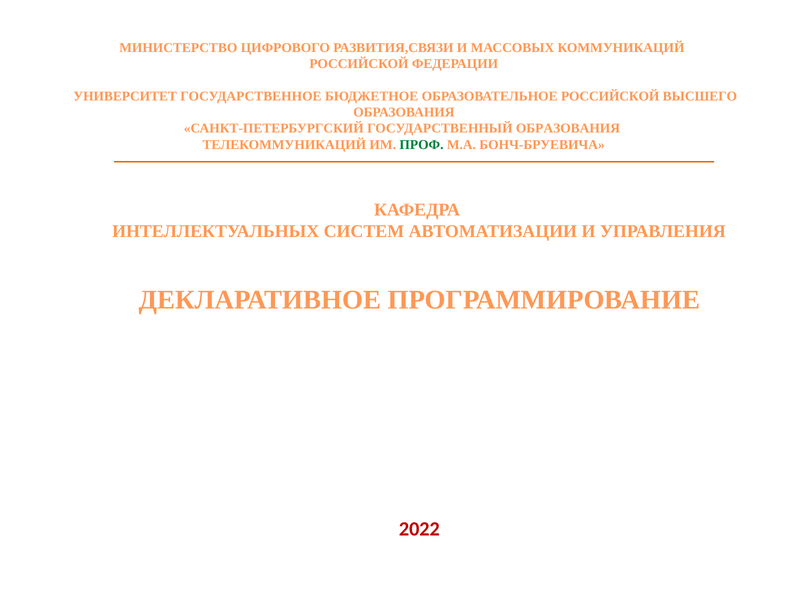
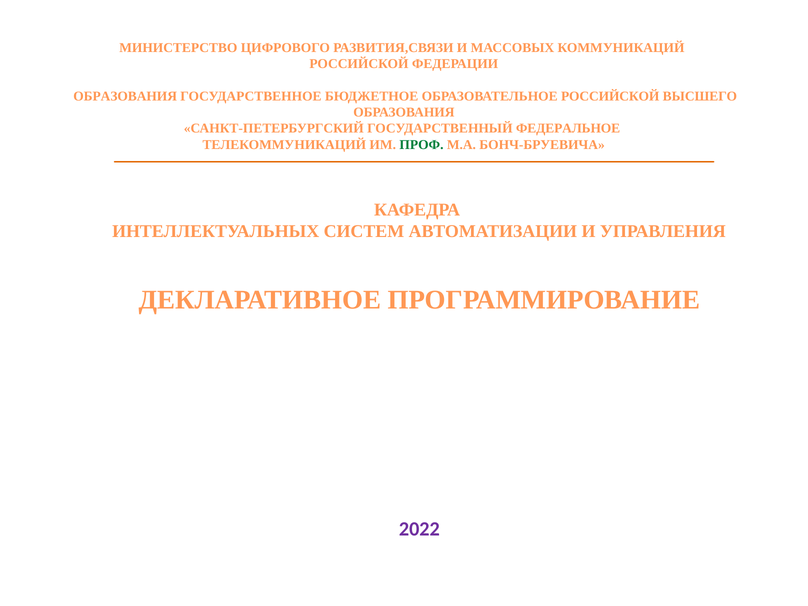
УНИВЕРСИТЕТ: УНИВЕРСИТЕТ -> ОБРАЗОВАНИЯ (125, 96)
ГОСУДАРСТВЕННЫЙ ОБРАЗОВАНИЯ: ОБРАЗОВАНИЯ -> ФЕДЕРАЛЬНОЕ (568, 128)
2022 colour: red -> purple (419, 529)
